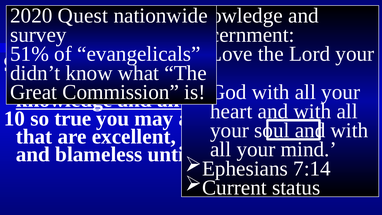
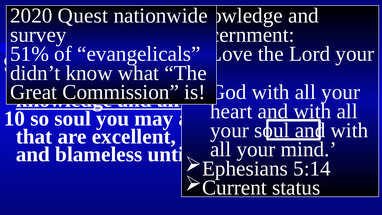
so true: true -> soul (73, 119)
7:14: 7:14 -> 5:14 (312, 169)
